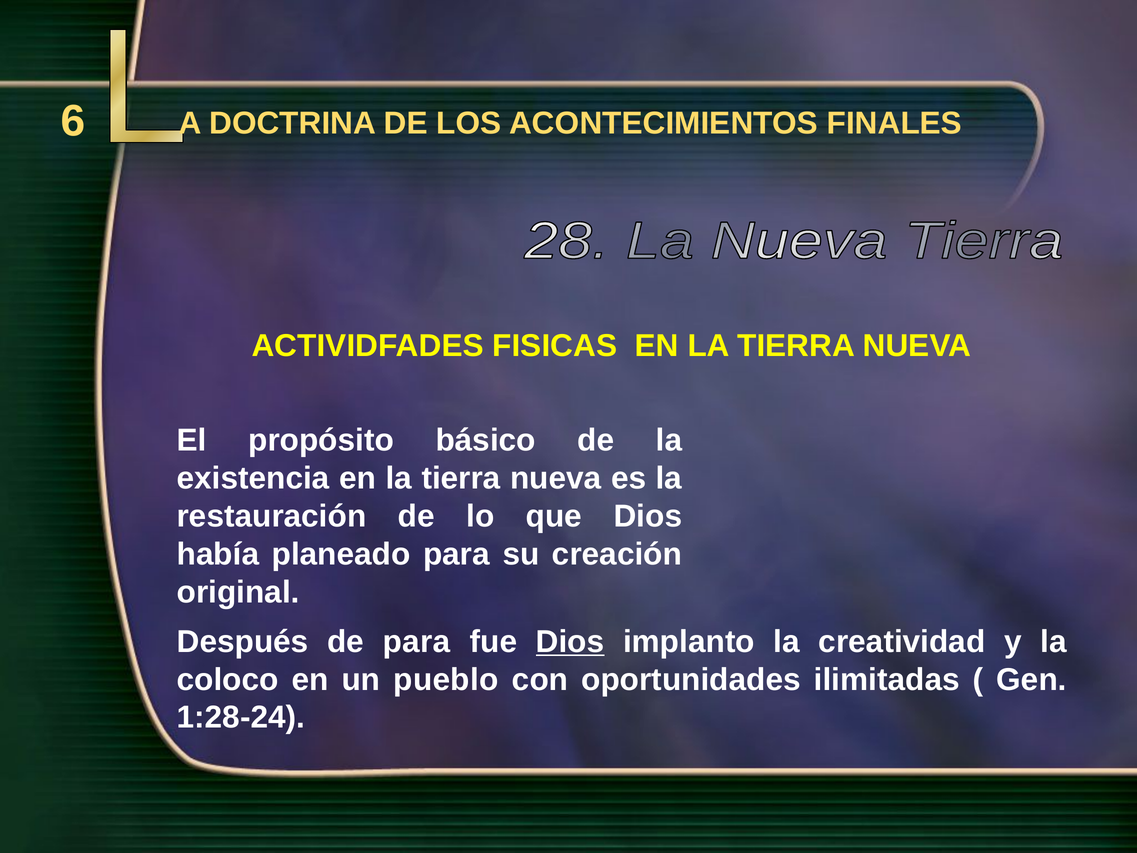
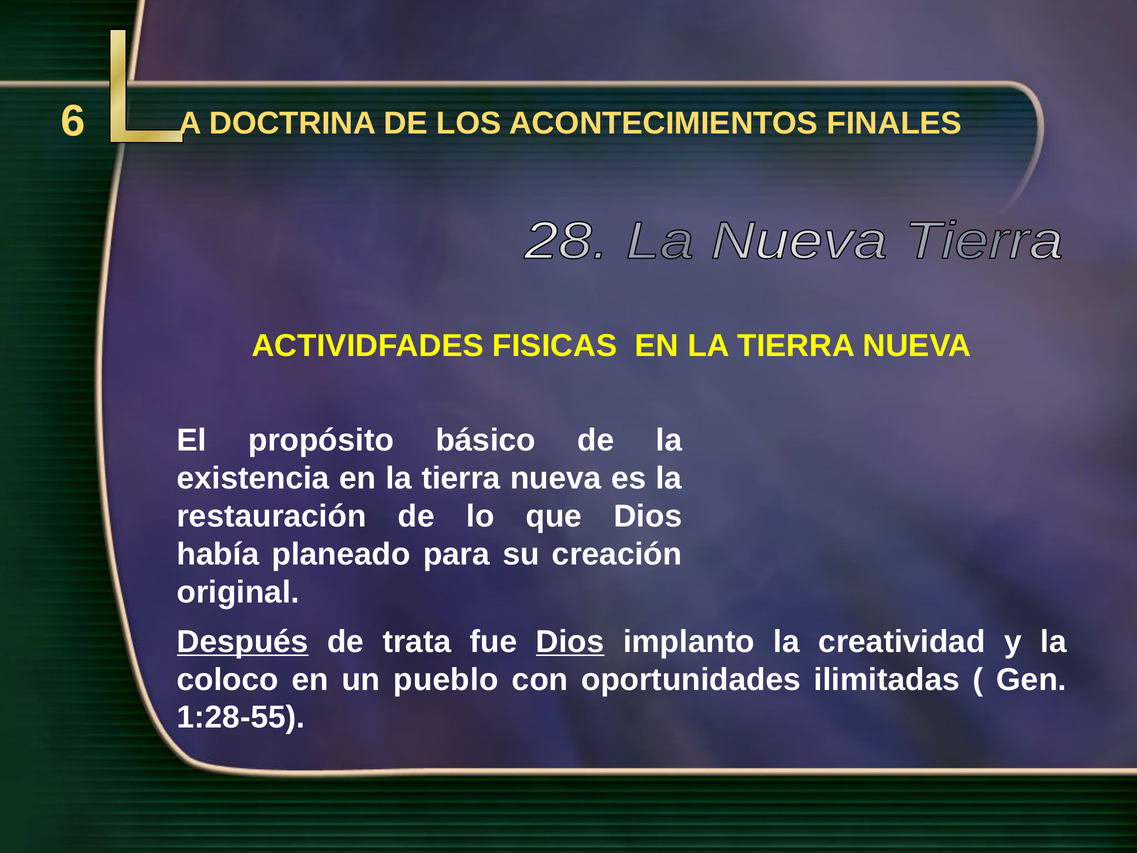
Después underline: none -> present (243, 642)
de para: para -> trata (417, 642)
1:28-24: 1:28-24 -> 1:28-55 (241, 717)
